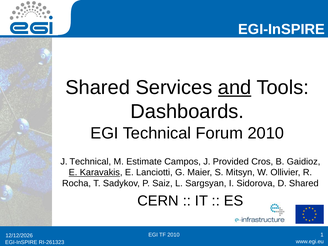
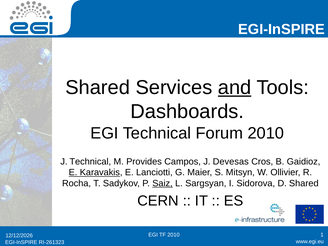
Estimate: Estimate -> Provides (144, 161)
Provided: Provided -> Devesas (231, 161)
Saiz underline: none -> present (162, 183)
